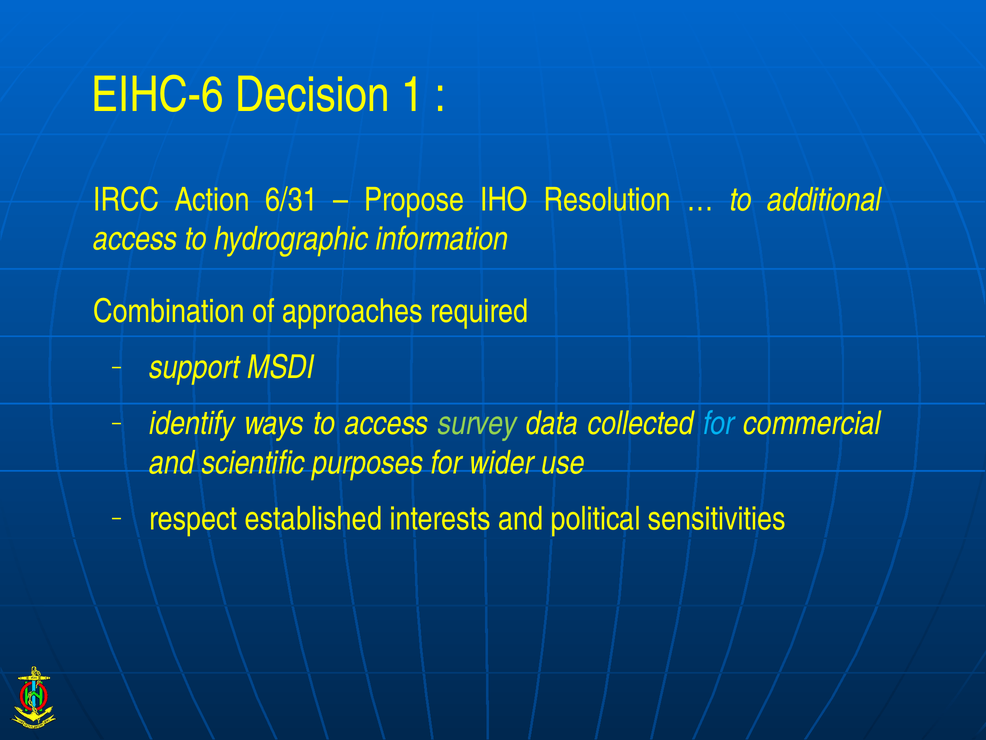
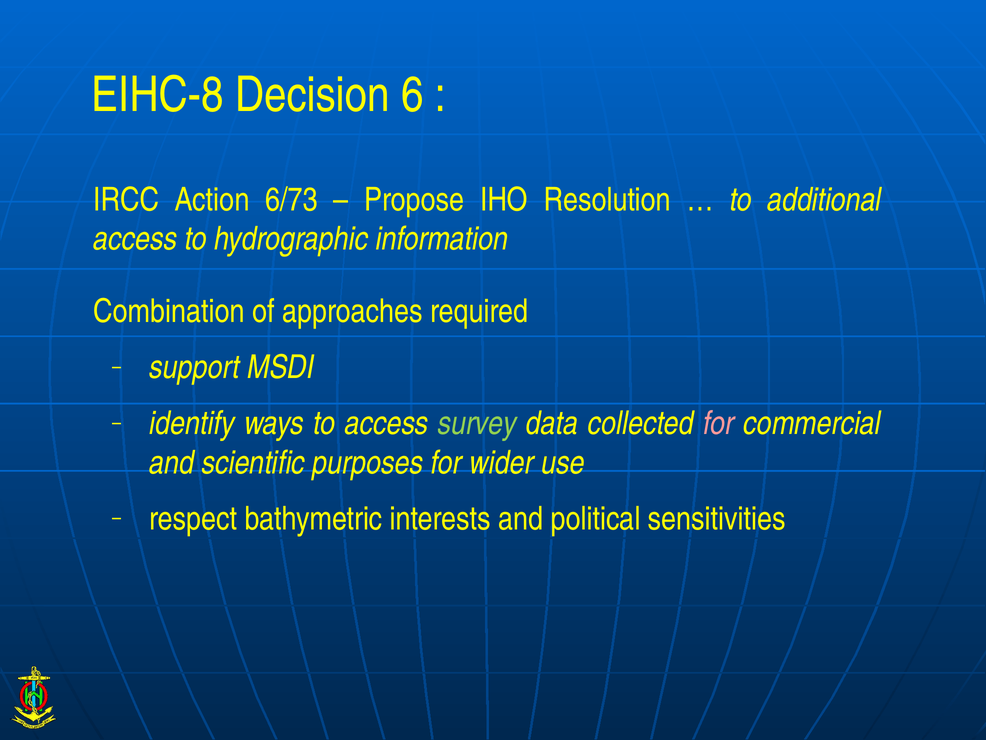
EIHC-6: EIHC-6 -> EIHC-8 (158, 95)
1: 1 -> 6 (412, 95)
6/31: 6/31 -> 6/73 (291, 200)
for colour: light blue -> pink (719, 423)
established: established -> bathymetric (314, 518)
